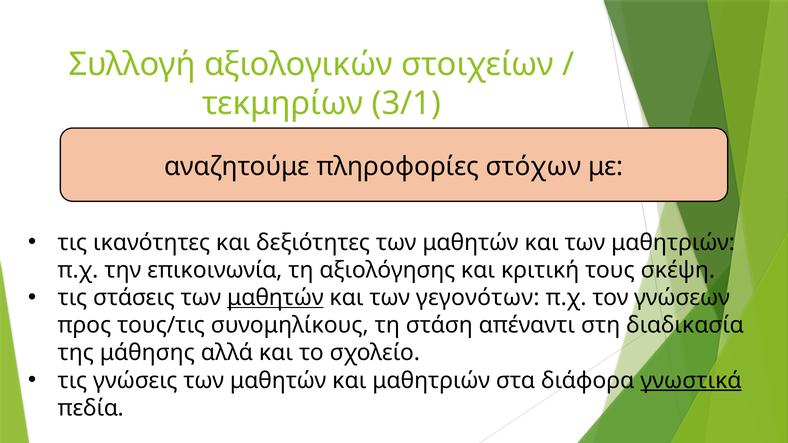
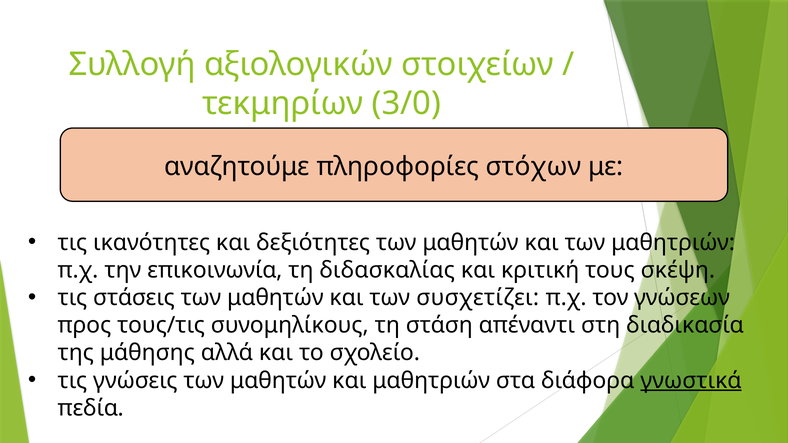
3/1: 3/1 -> 3/0 (406, 104)
αξιολόγησης: αξιολόγησης -> διδασκαλίας (387, 270)
μαθητών underline: present -> none (275, 298)
γεγονότων: γεγονότων -> συσχετίζει (478, 298)
